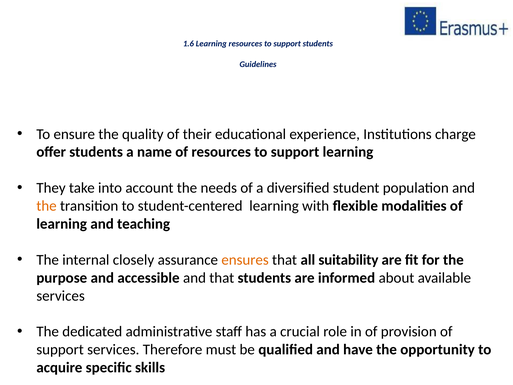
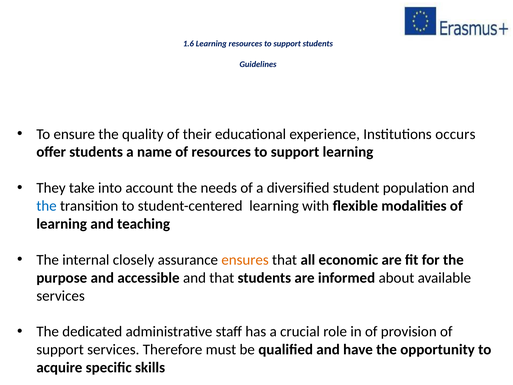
charge: charge -> occurs (455, 134)
the colour: orange -> blue (46, 206)
suitability: suitability -> economic (348, 260)
